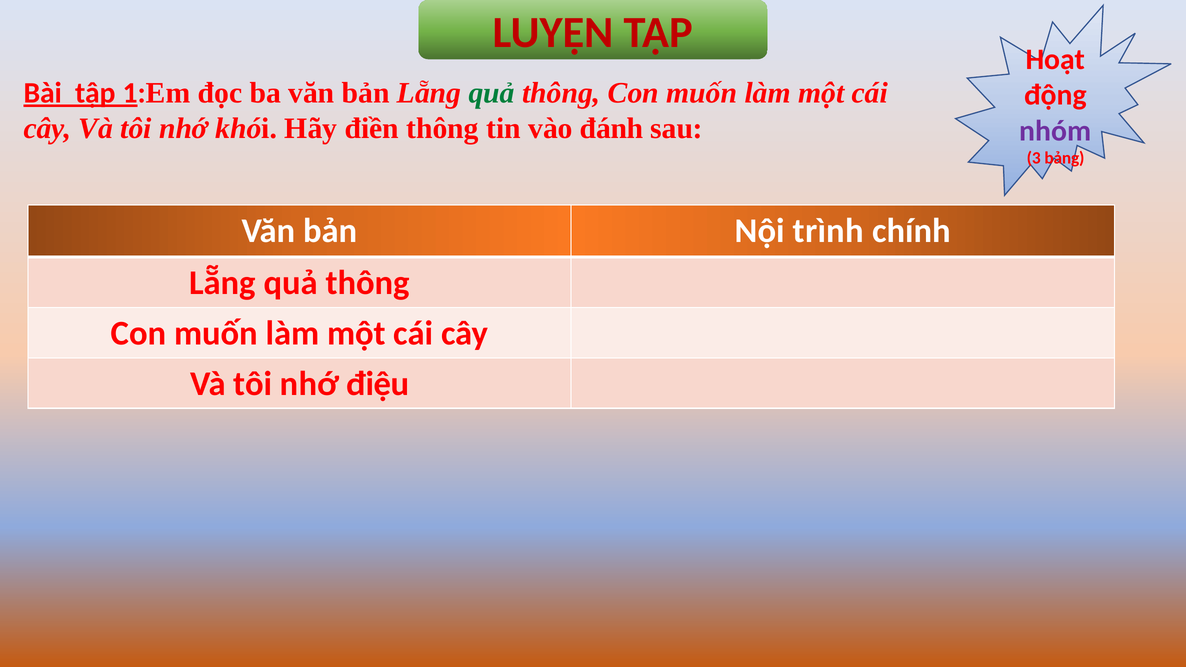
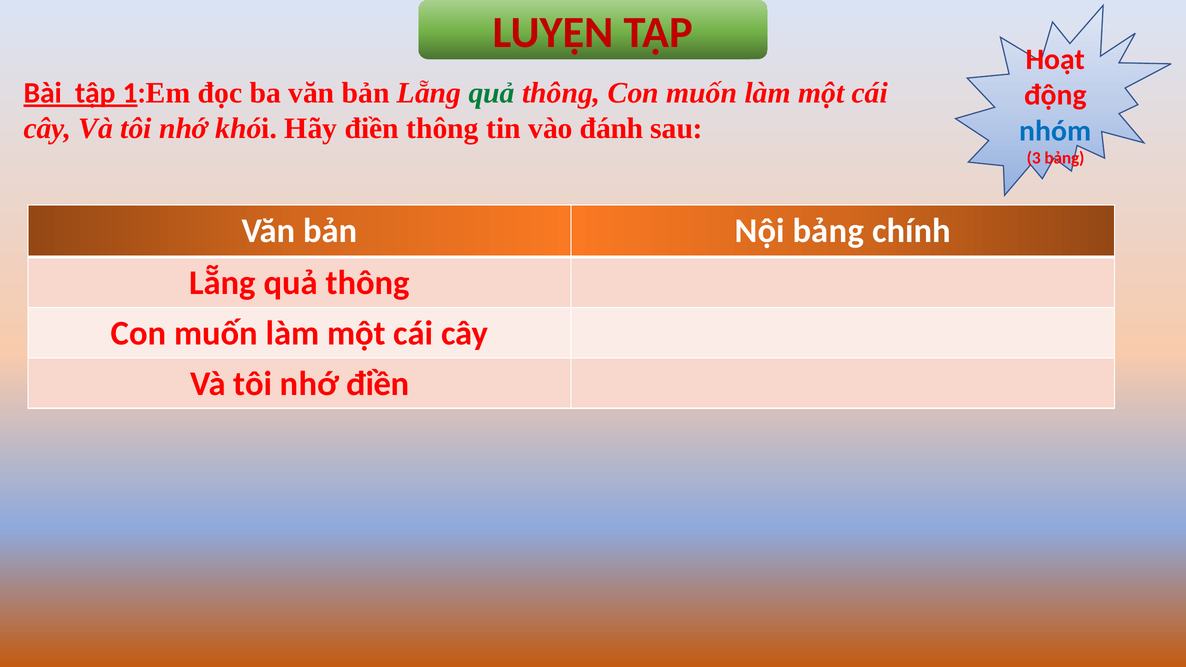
nhóm colour: purple -> blue (1055, 131)
Nội trình: trình -> bảng (828, 231)
nhớ điệu: điệu -> điền (378, 384)
